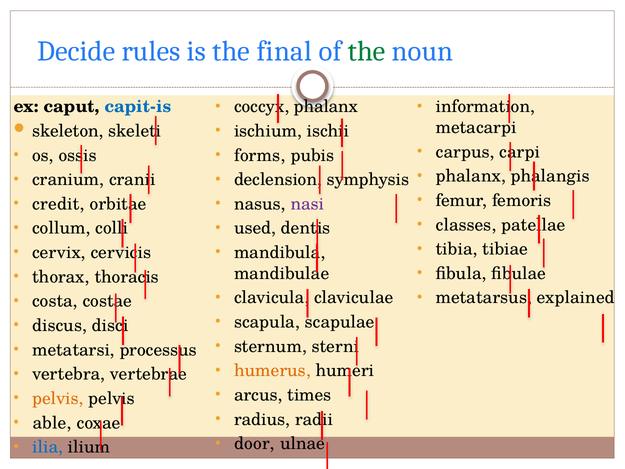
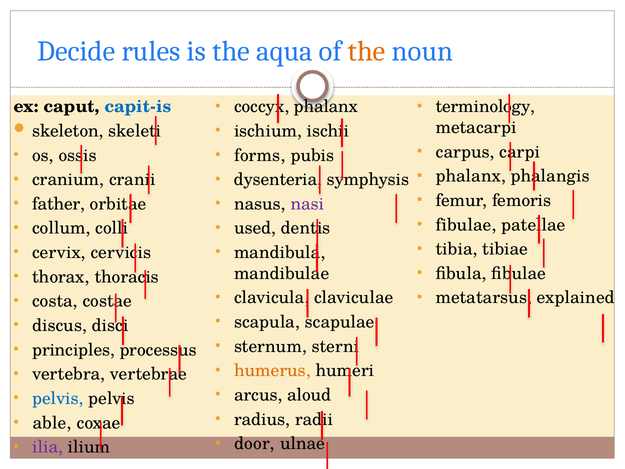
final: final -> aqua (285, 51)
the colour: green -> orange (367, 51)
information: information -> terminology (485, 107)
declension: declension -> dysenteria (278, 180)
credit: credit -> father (59, 204)
classes: classes -> fibulae (466, 225)
metatarsi: metatarsi -> principles (74, 350)
times: times -> aloud (309, 395)
pelvis colour: orange -> blue (58, 398)
ilia colour: blue -> purple (48, 447)
